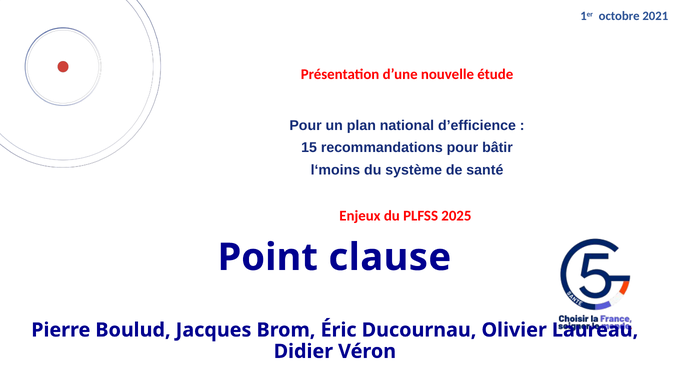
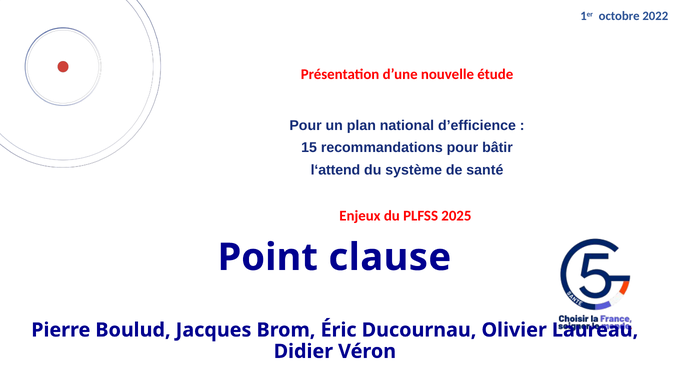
2021: 2021 -> 2022 (655, 16)
l‘moins: l‘moins -> l‘attend (335, 170)
